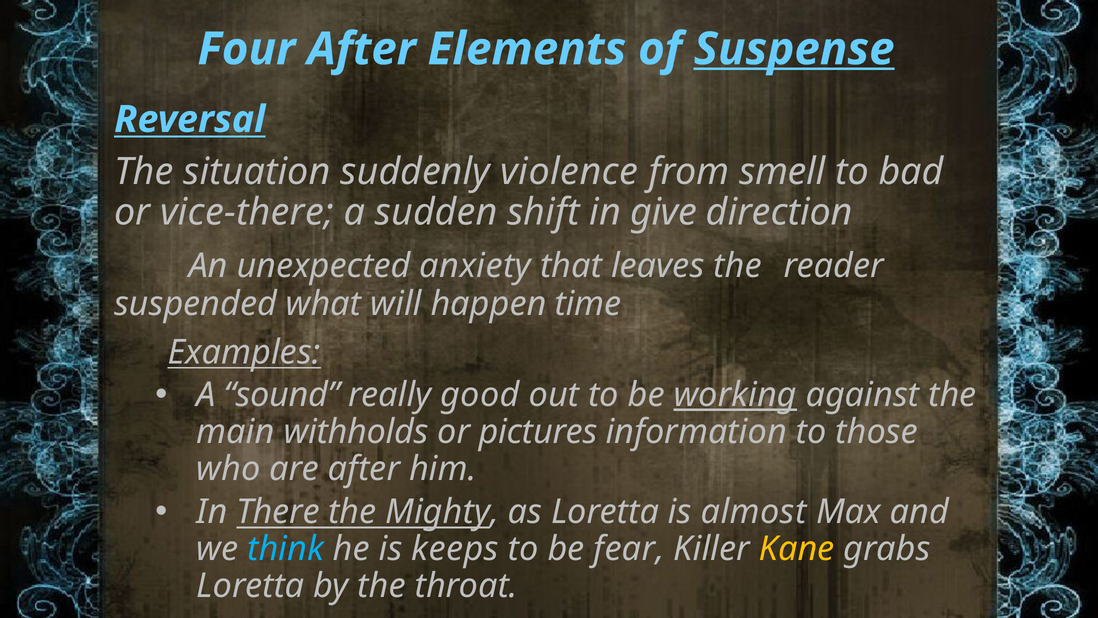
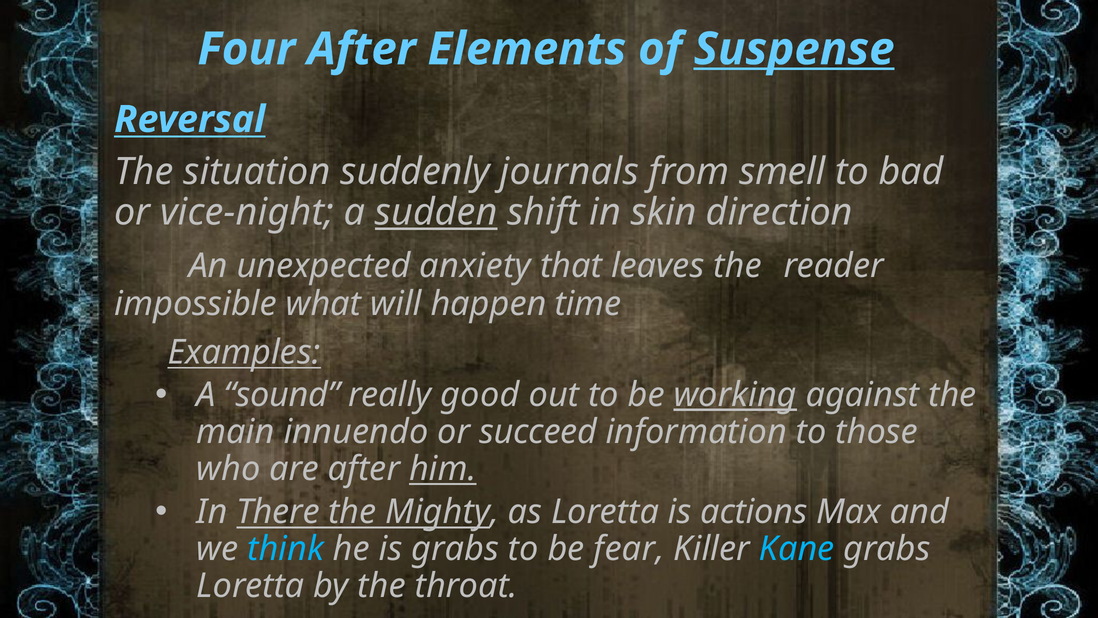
violence: violence -> journals (569, 172)
vice-there: vice-there -> vice-night (247, 212)
sudden underline: none -> present (436, 212)
give: give -> skin (664, 212)
suspended: suspended -> impossible (196, 303)
withholds: withholds -> innuendo (356, 432)
pictures: pictures -> succeed (538, 432)
him underline: none -> present (443, 469)
almost: almost -> actions (754, 512)
is keeps: keeps -> grabs (455, 549)
Kane colour: yellow -> light blue (797, 549)
